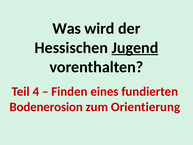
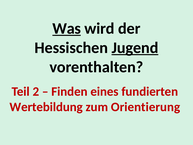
Was underline: none -> present (67, 28)
4: 4 -> 2 (36, 91)
Bodenerosion: Bodenerosion -> Wertebildung (46, 107)
